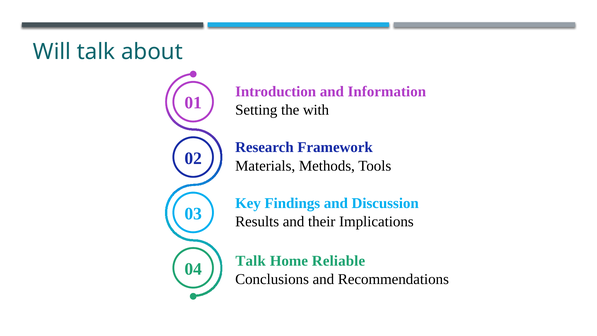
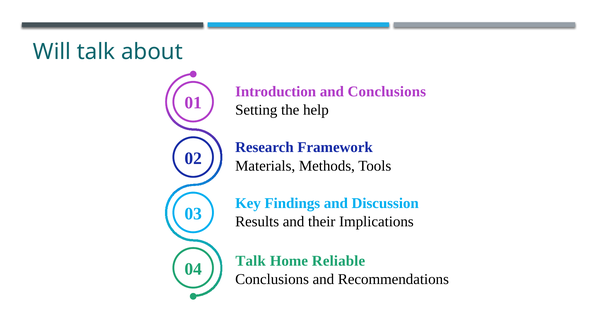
and Information: Information -> Conclusions (387, 91)
with: with -> help (316, 110)
